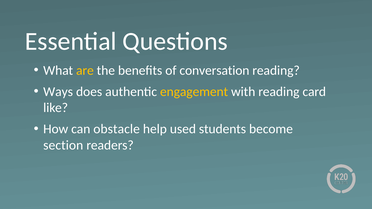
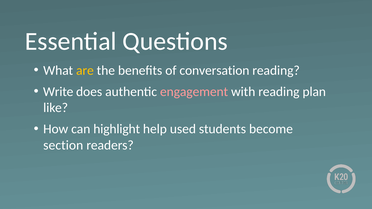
Ways: Ways -> Write (58, 92)
engagement colour: yellow -> pink (194, 92)
card: card -> plan (314, 92)
obstacle: obstacle -> highlight (117, 129)
